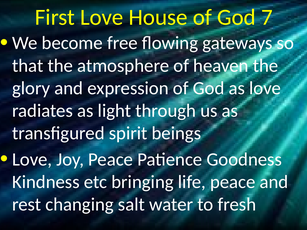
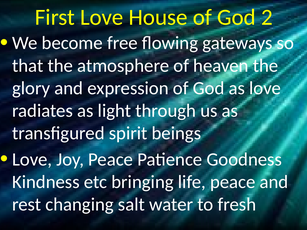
7: 7 -> 2 (267, 17)
